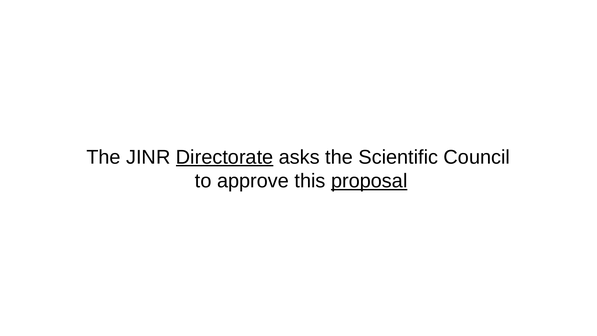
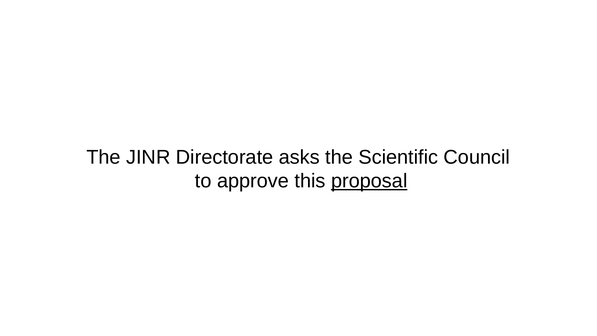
Directorate underline: present -> none (225, 157)
